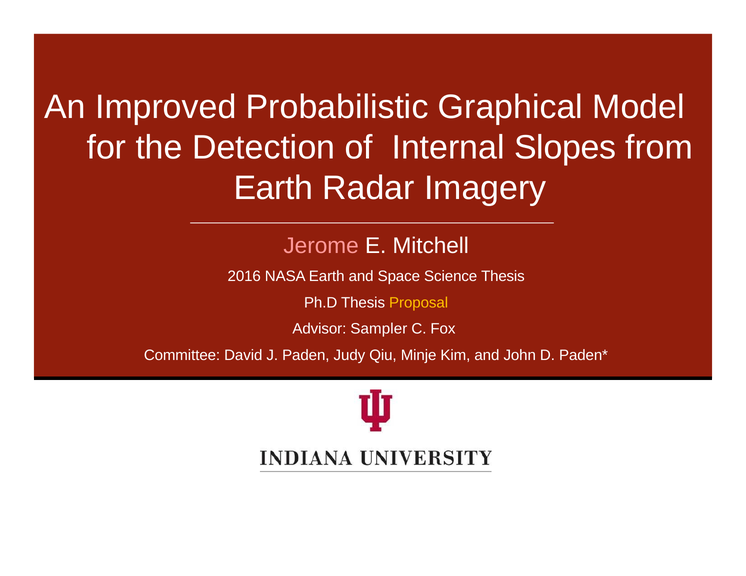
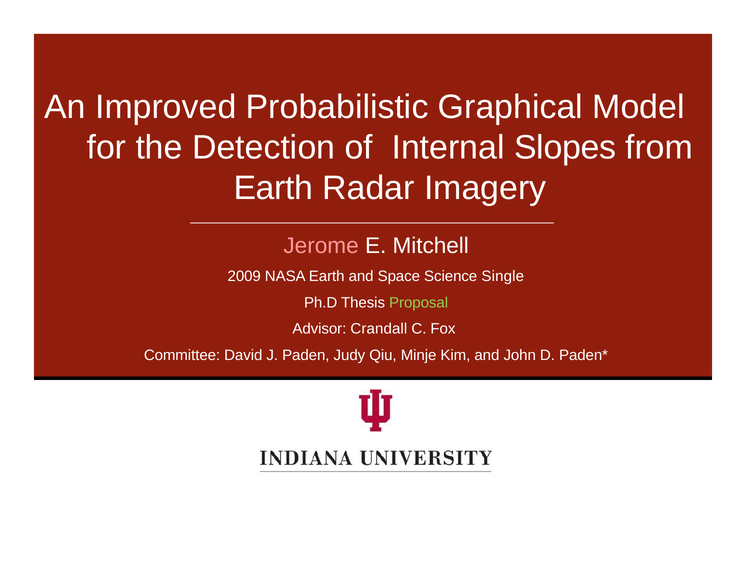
2016: 2016 -> 2009 (244, 276)
Science Thesis: Thesis -> Single (503, 276)
Proposal colour: yellow -> light green (419, 303)
Sampler: Sampler -> Crandall (379, 329)
